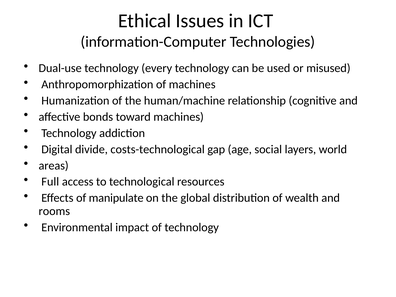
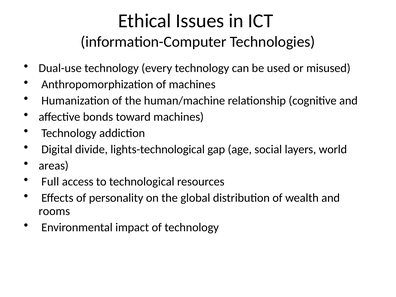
costs-technological: costs-technological -> lights-technological (158, 149)
manipulate: manipulate -> personality (116, 198)
